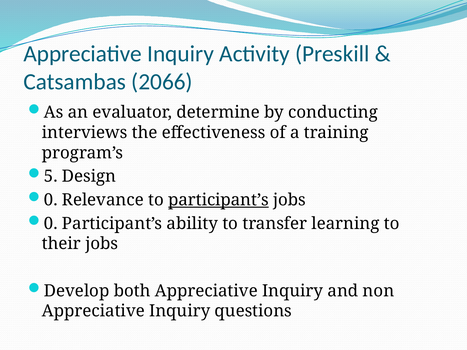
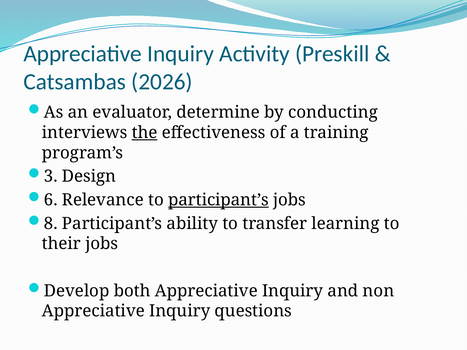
2066: 2066 -> 2026 (162, 82)
the underline: none -> present (145, 133)
5: 5 -> 3 (51, 176)
0: 0 -> 6 (51, 200)
0: 0 -> 8 (51, 224)
